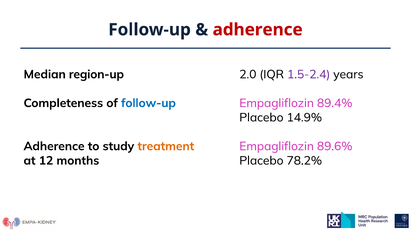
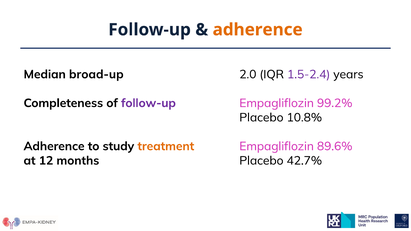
adherence colour: red -> orange (258, 30)
region-up: region-up -> broad-up (96, 74)
follow-up colour: blue -> purple (148, 103)
89.4%: 89.4% -> 99.2% (335, 103)
14.9%: 14.9% -> 10.8% (304, 118)
78.2%: 78.2% -> 42.7% (304, 161)
